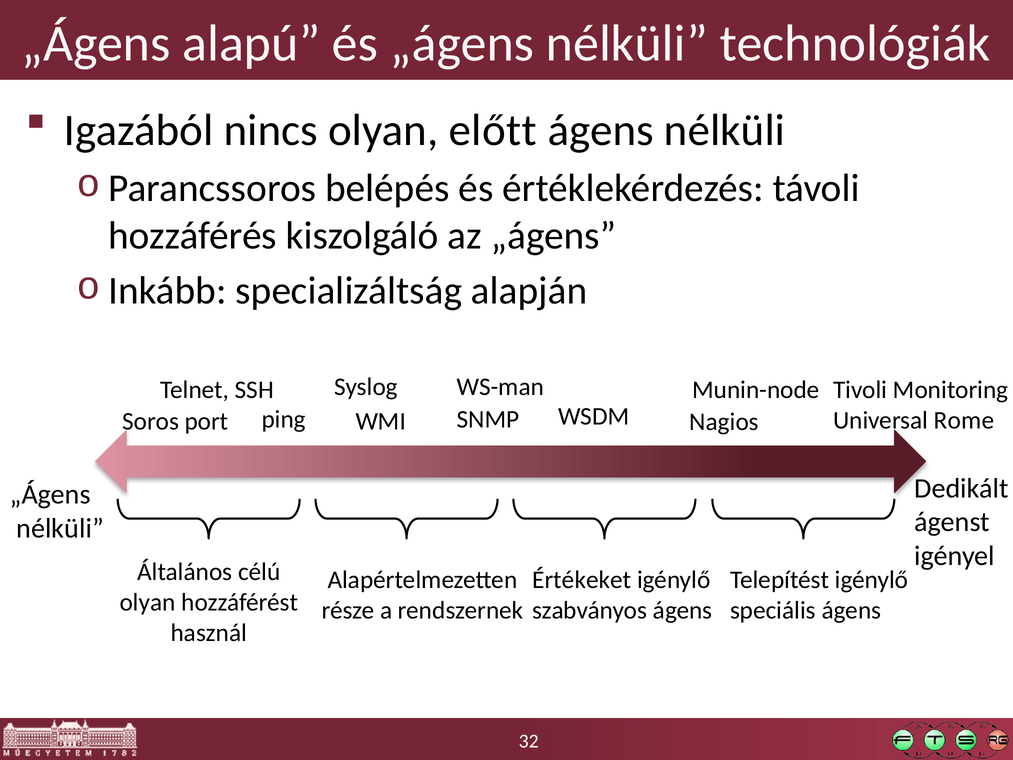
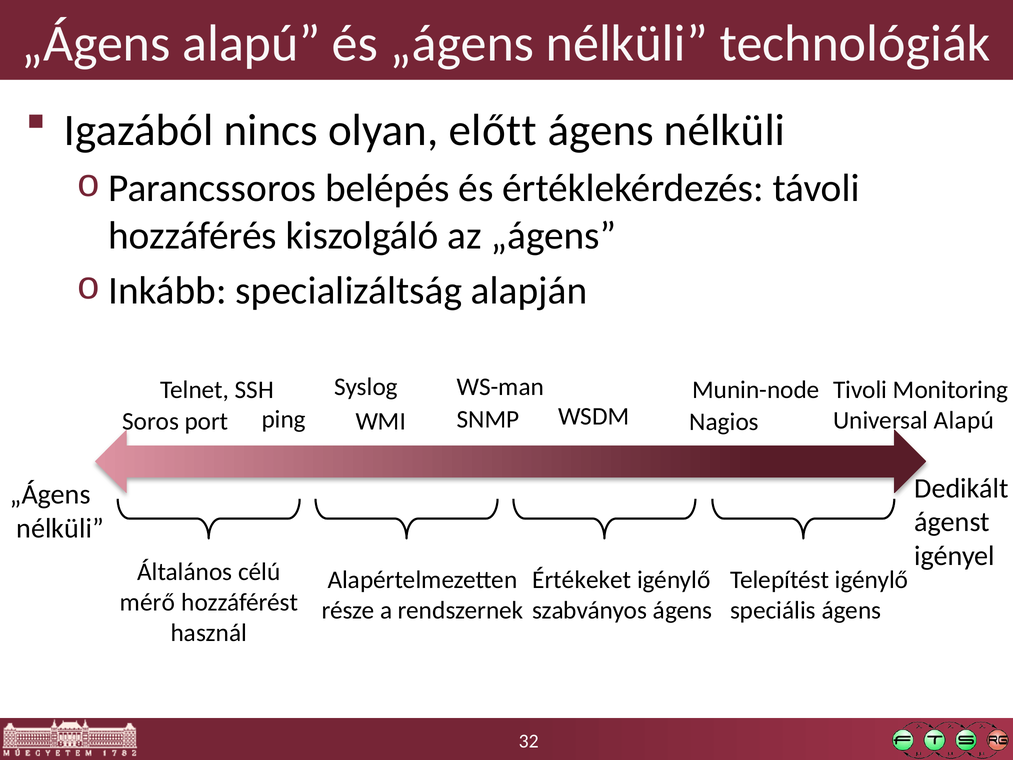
Universal Rome: Rome -> Alapú (964, 420)
olyan: olyan -> mérő (147, 602)
